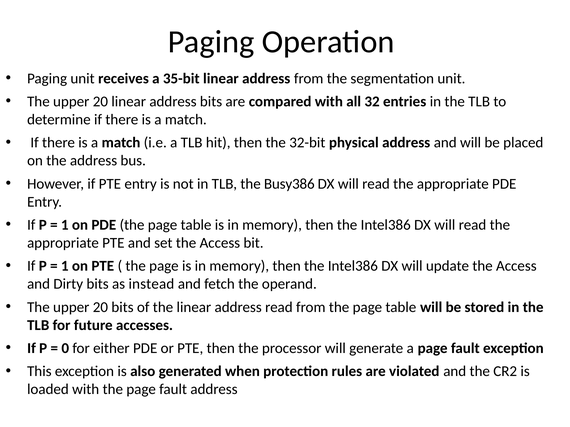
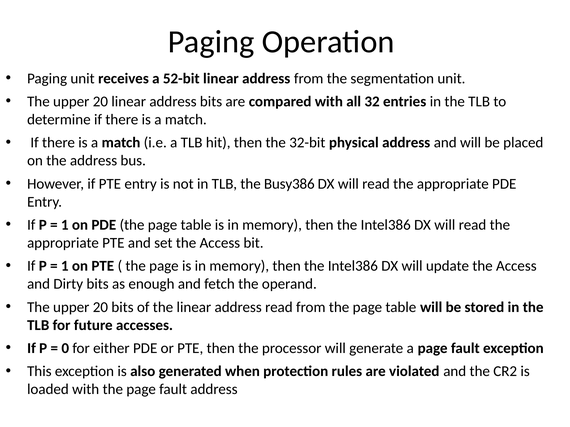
35-bit: 35-bit -> 52-bit (181, 79)
instead: instead -> enough (151, 284)
